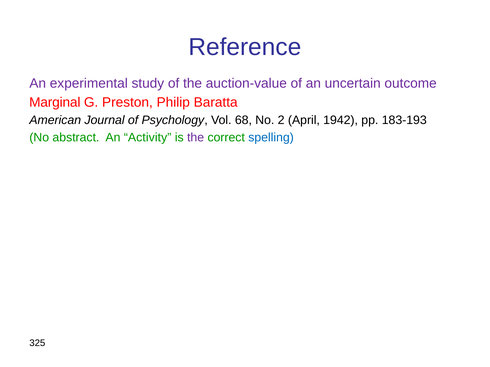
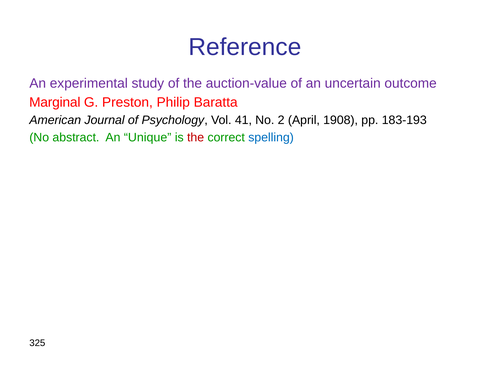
68: 68 -> 41 (243, 120)
1942: 1942 -> 1908 (341, 120)
Activity: Activity -> Unique (148, 137)
the colour: purple -> red (196, 137)
